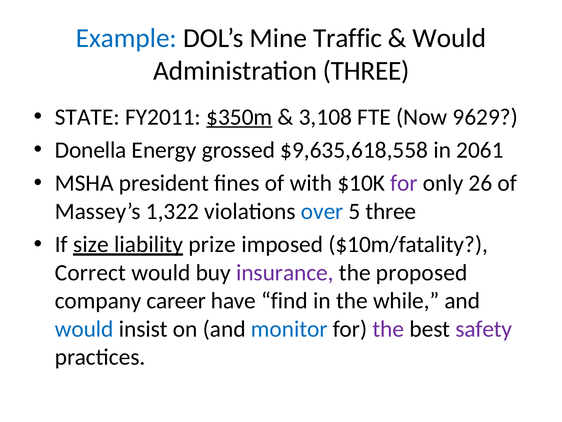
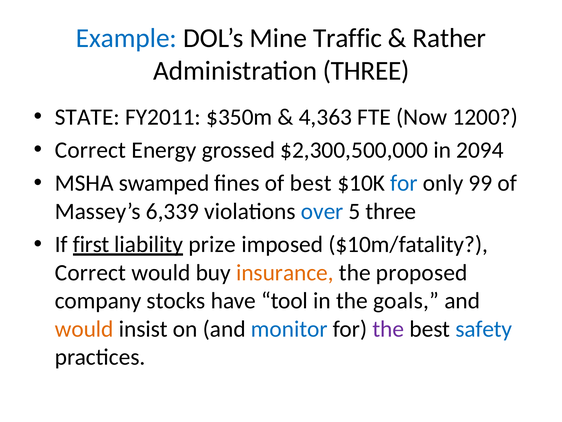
Would: Would -> Rather (449, 38)
$350m underline: present -> none (239, 117)
3,108: 3,108 -> 4,363 (325, 117)
9629: 9629 -> 1200 (485, 117)
Donella: Donella -> Correct (90, 150)
$9,635,618,558: $9,635,618,558 -> $2,300,500,000 (354, 150)
2061: 2061 -> 2094 (480, 150)
president: president -> swamped (164, 183)
of with: with -> best (311, 183)
for colour: purple -> blue (404, 183)
26: 26 -> 99 (480, 183)
1,322: 1,322 -> 6,339 (172, 211)
size: size -> first (91, 244)
insurance colour: purple -> orange (285, 272)
career: career -> stocks (176, 300)
find: find -> tool (285, 300)
while: while -> goals (406, 300)
would colour: blue -> orange (84, 329)
safety colour: purple -> blue (484, 329)
